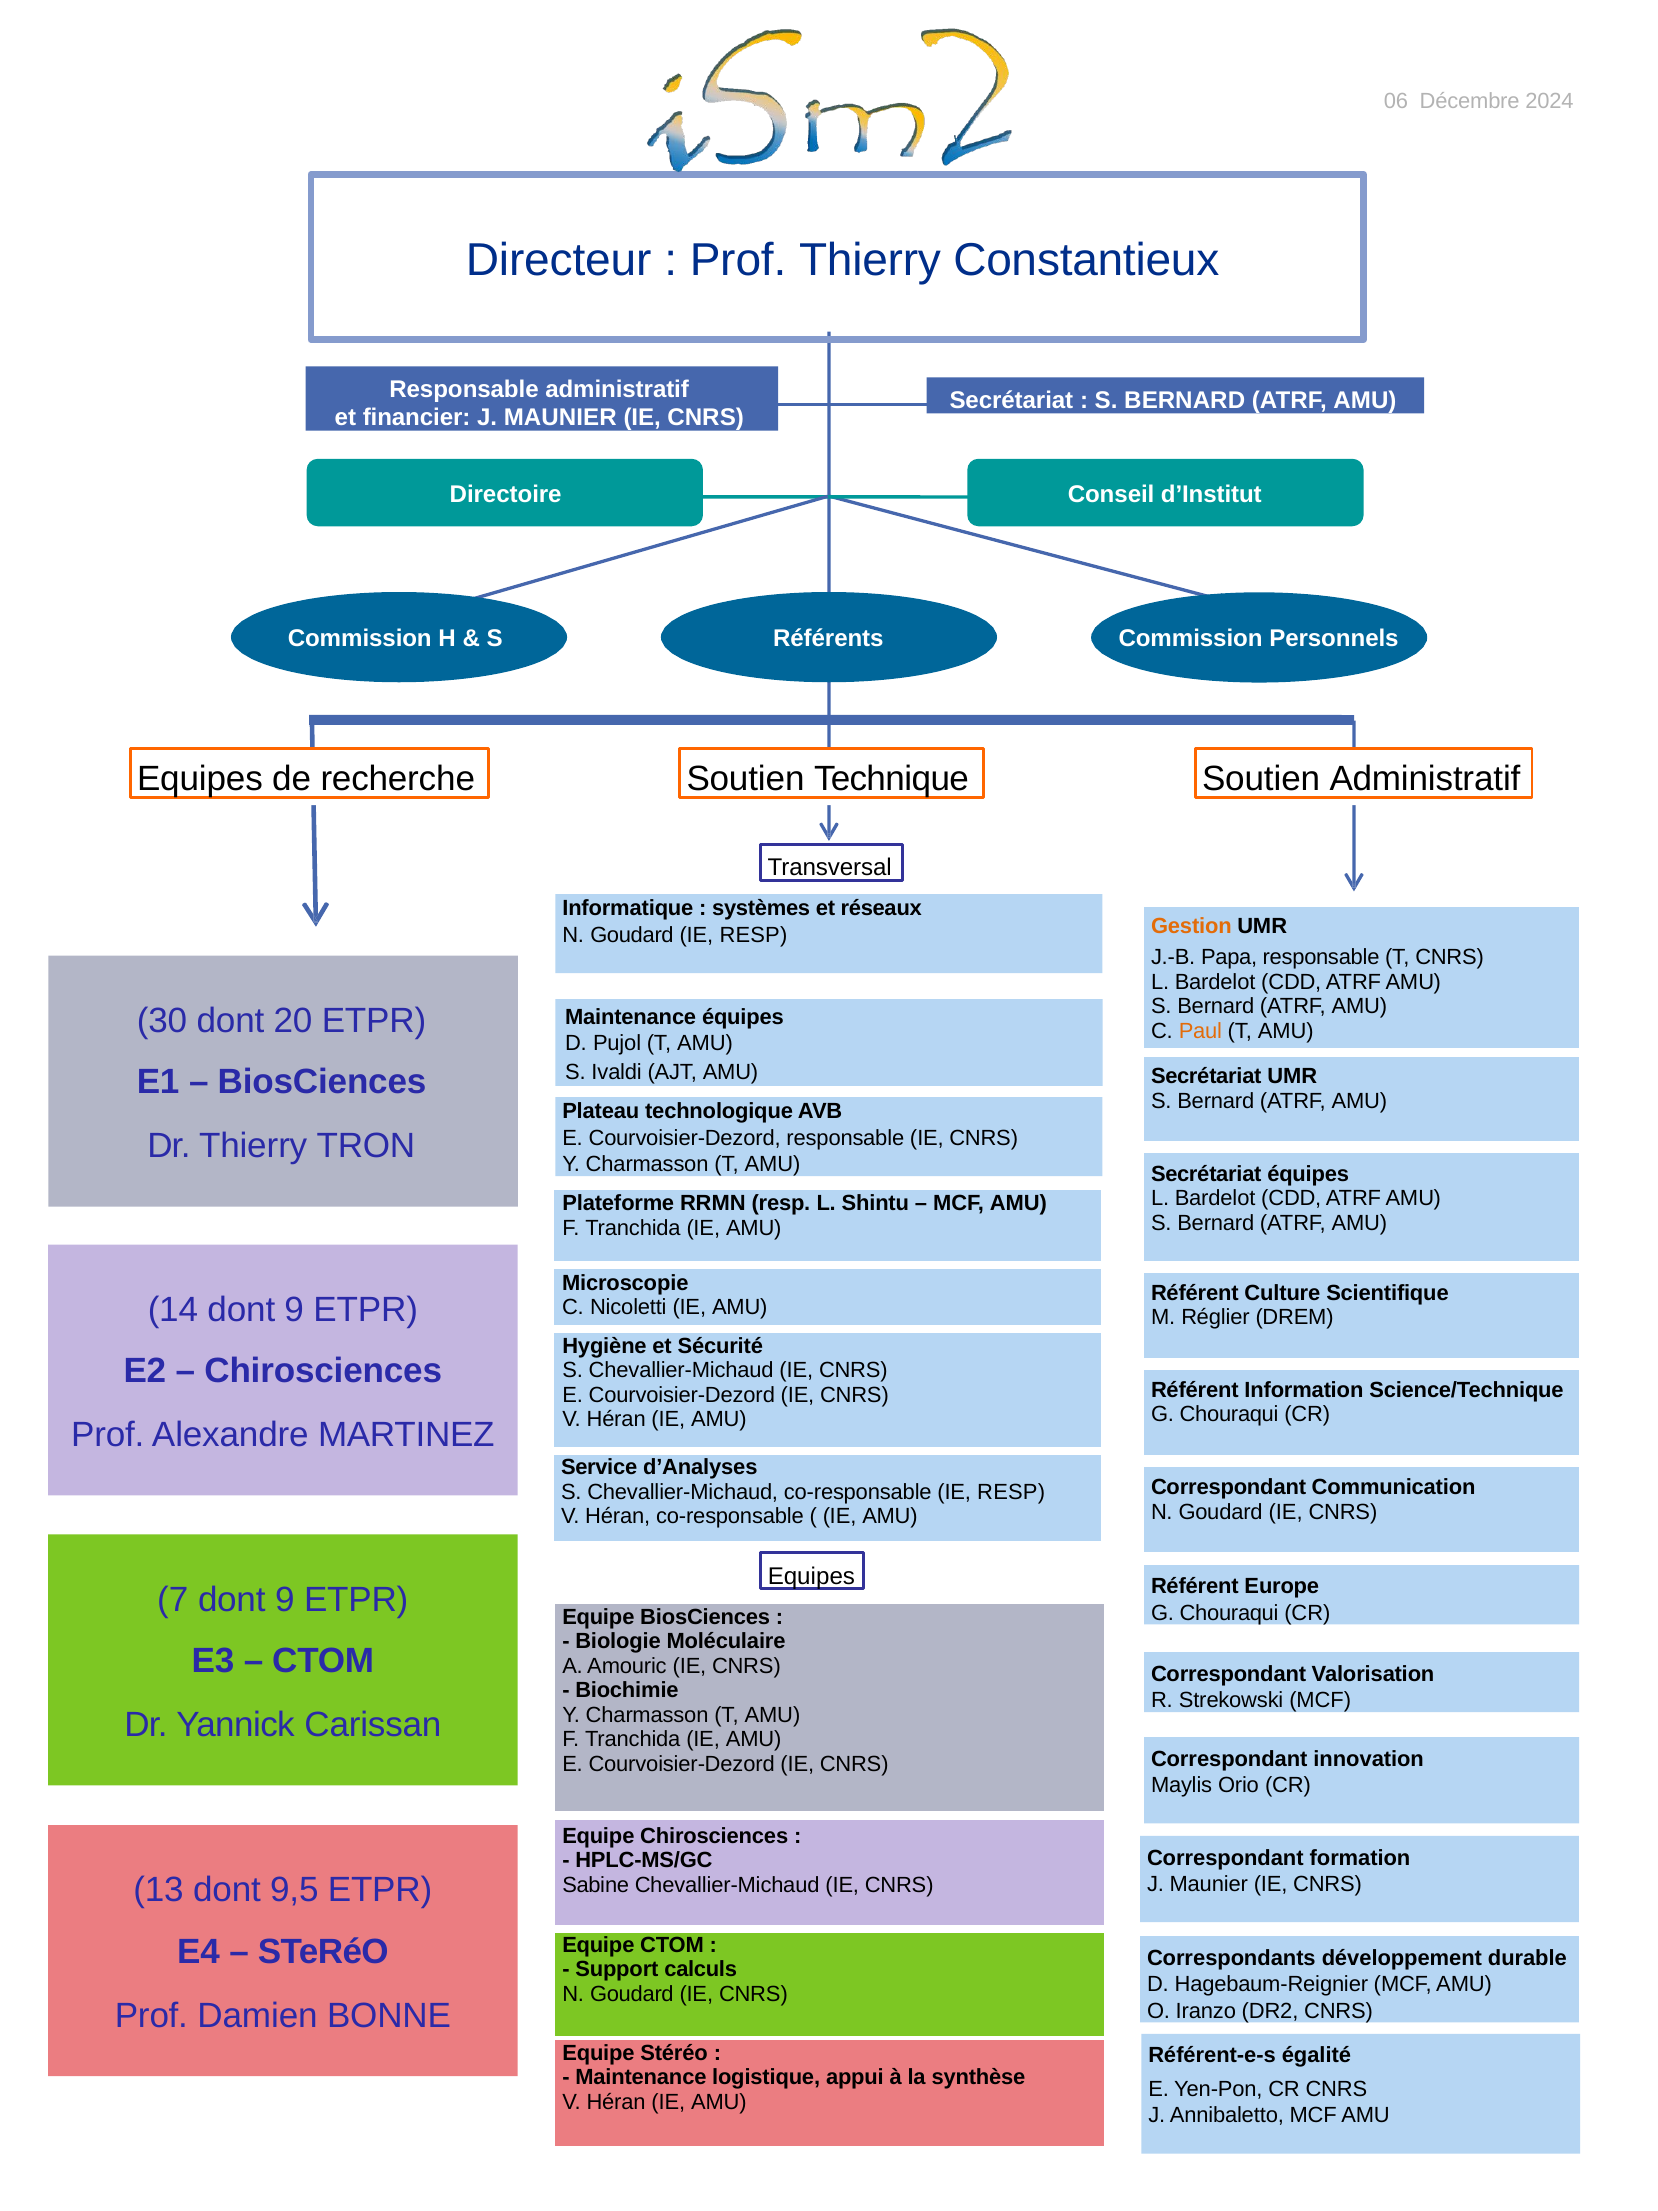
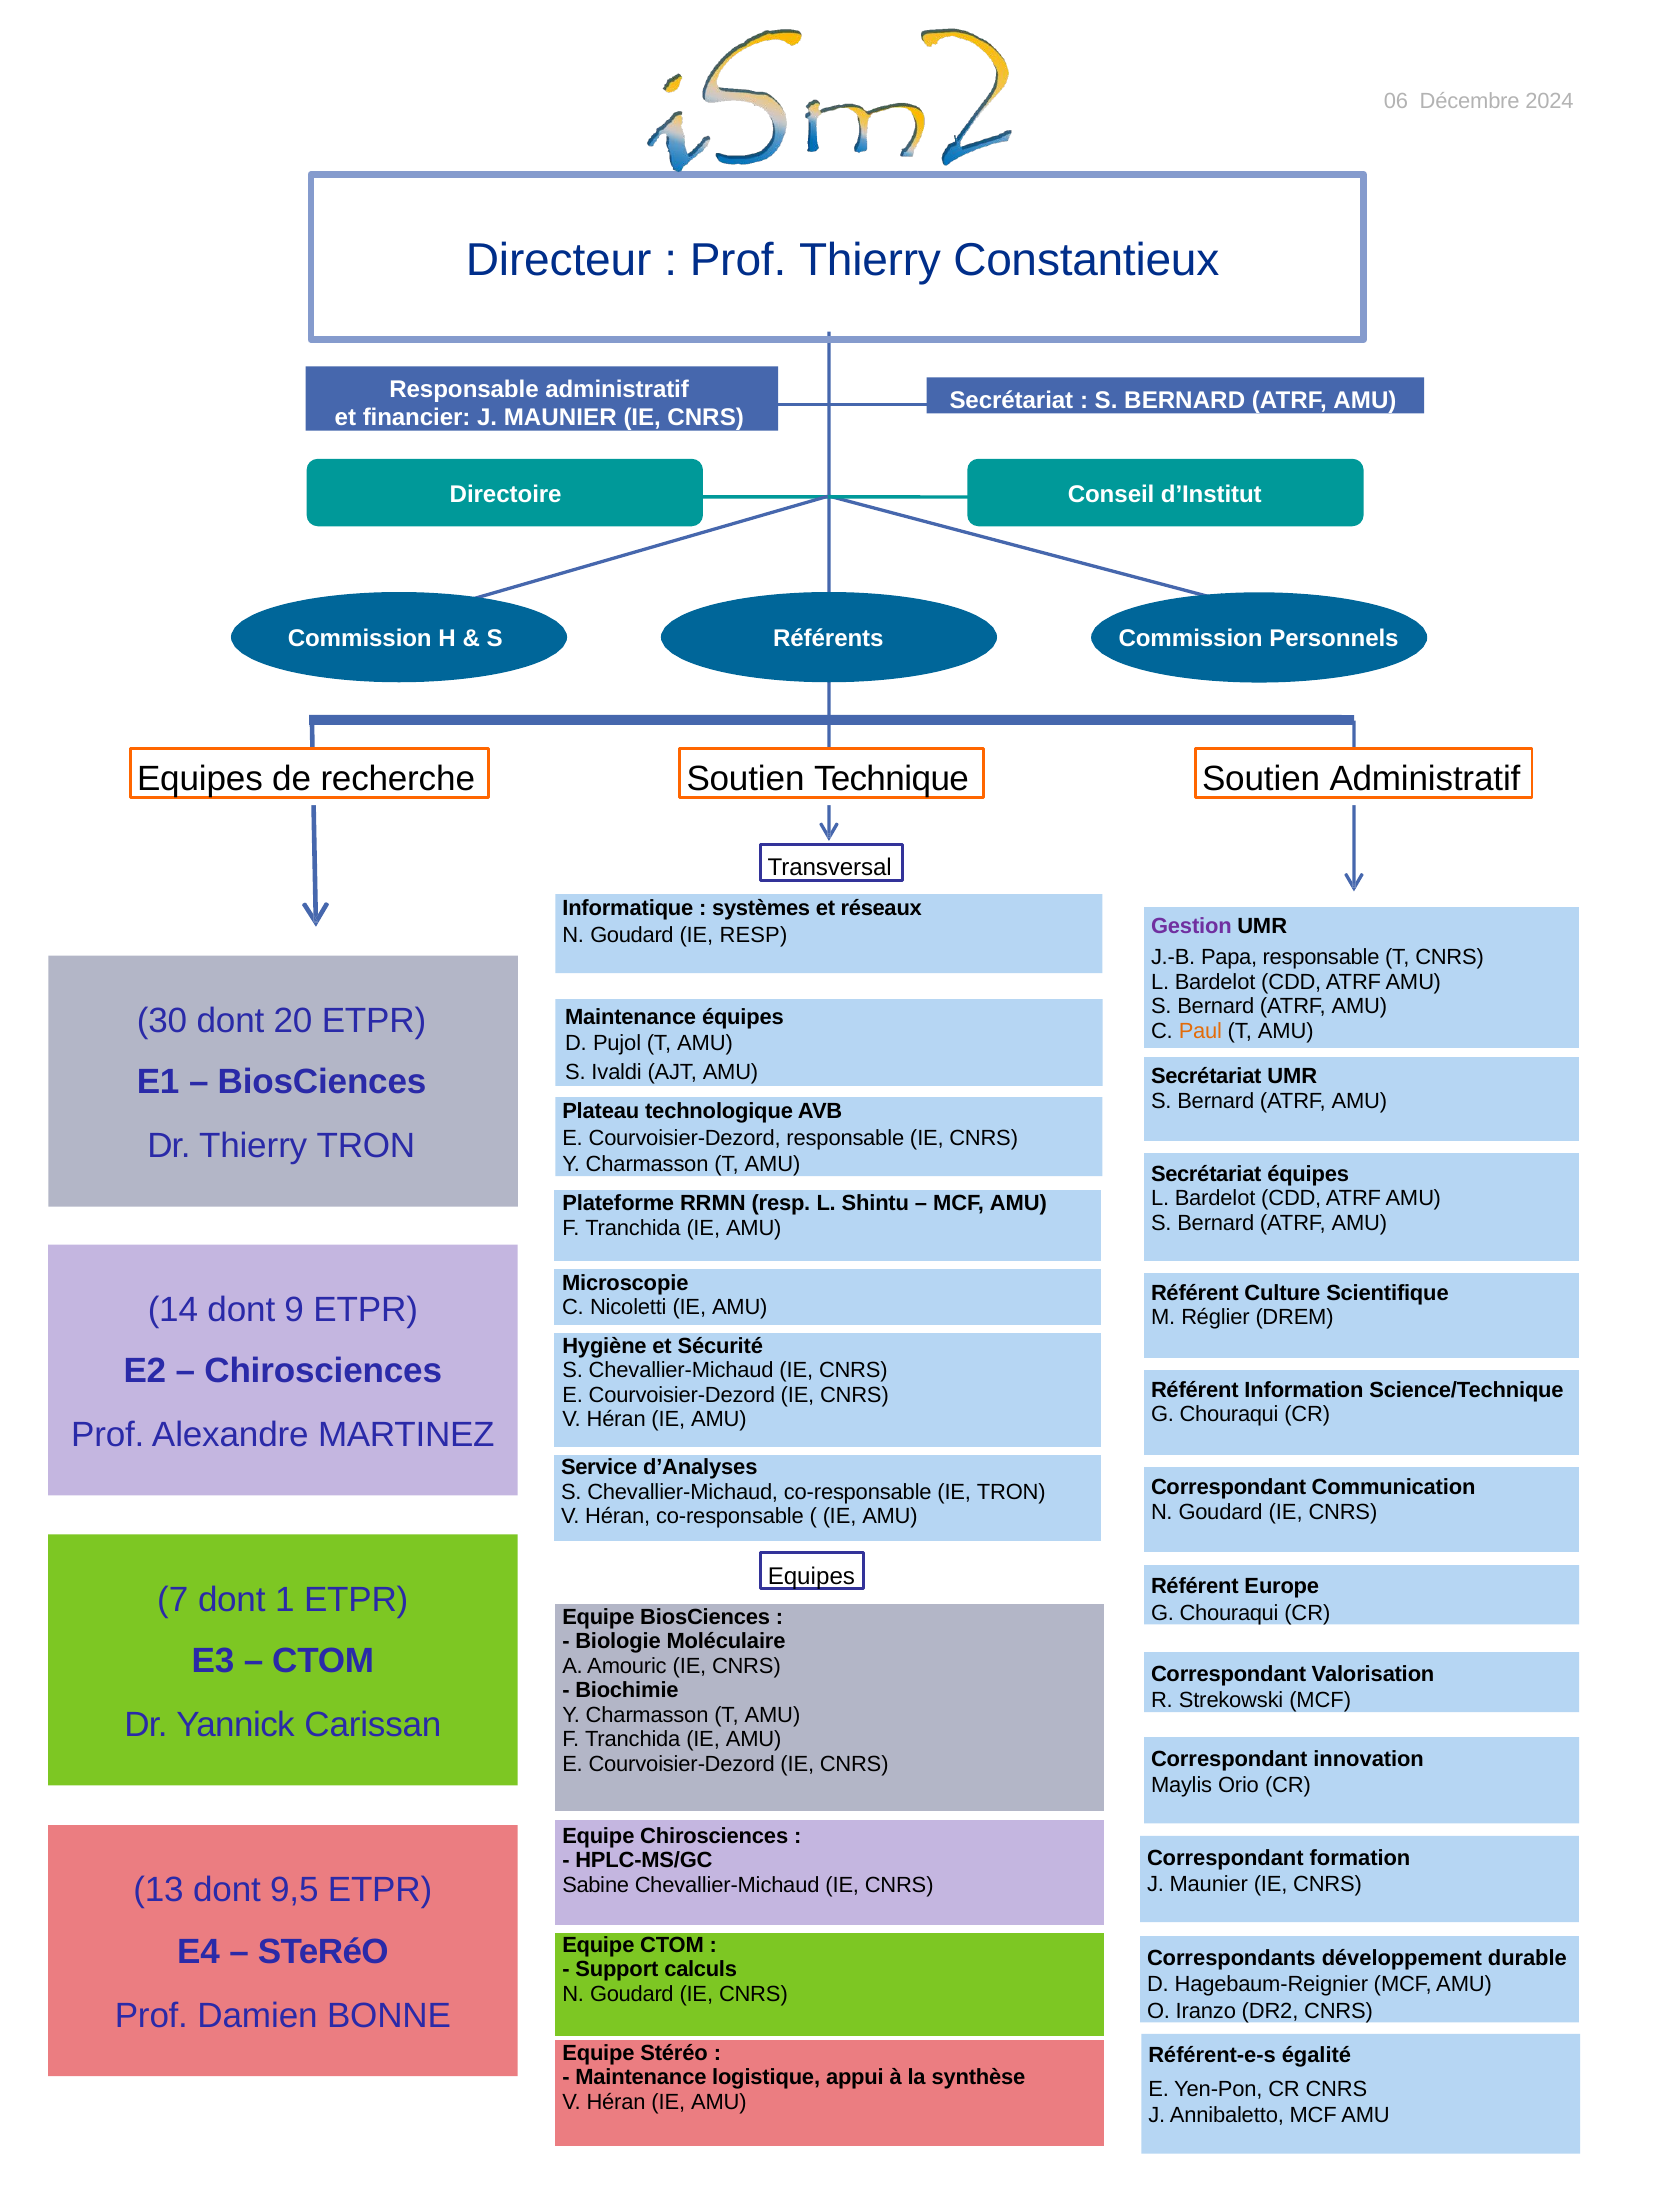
Gestion colour: orange -> purple (1191, 926)
co-responsable IE RESP: RESP -> TRON (1011, 1492)
7 dont 9: 9 -> 1 (285, 1599)
